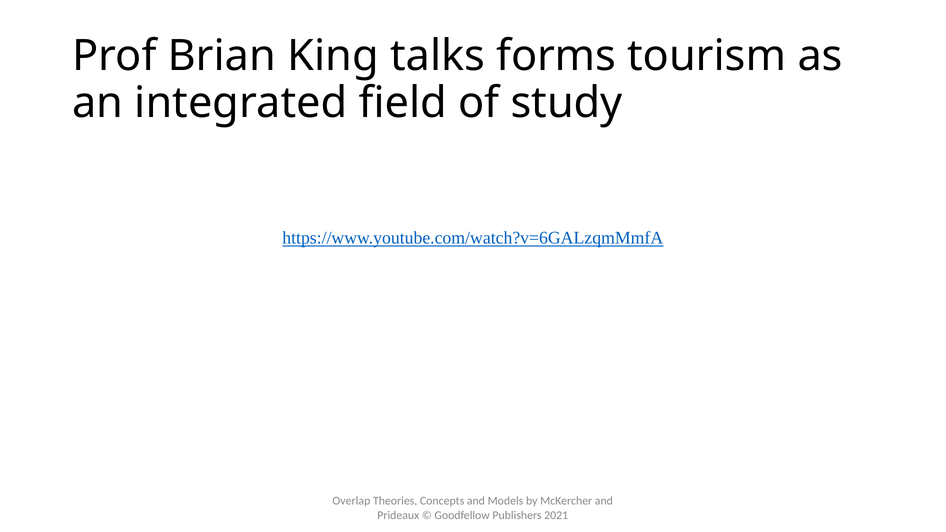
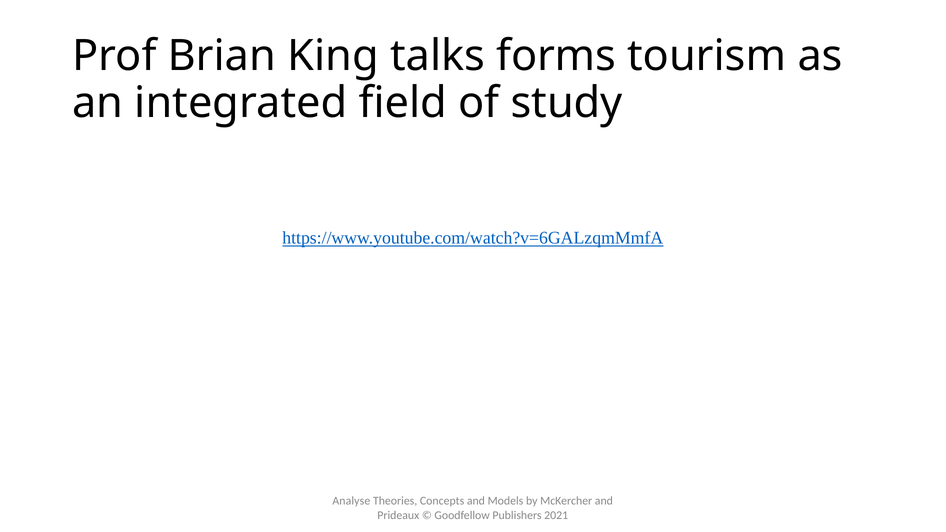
Overlap: Overlap -> Analyse (351, 501)
